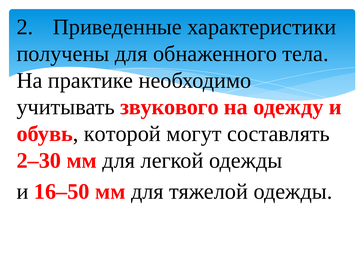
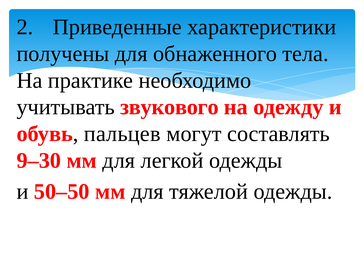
которой: которой -> пальцев (122, 134)
2–30: 2–30 -> 9–30 (39, 161)
16–50: 16–50 -> 50–50 (62, 192)
